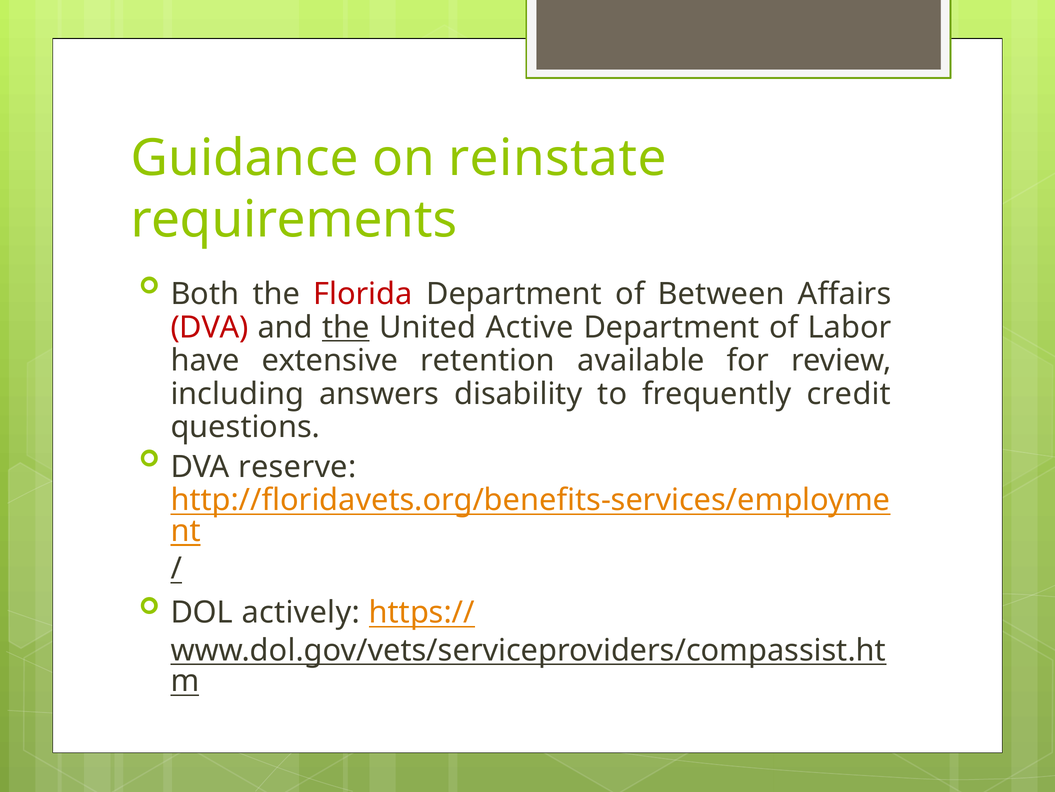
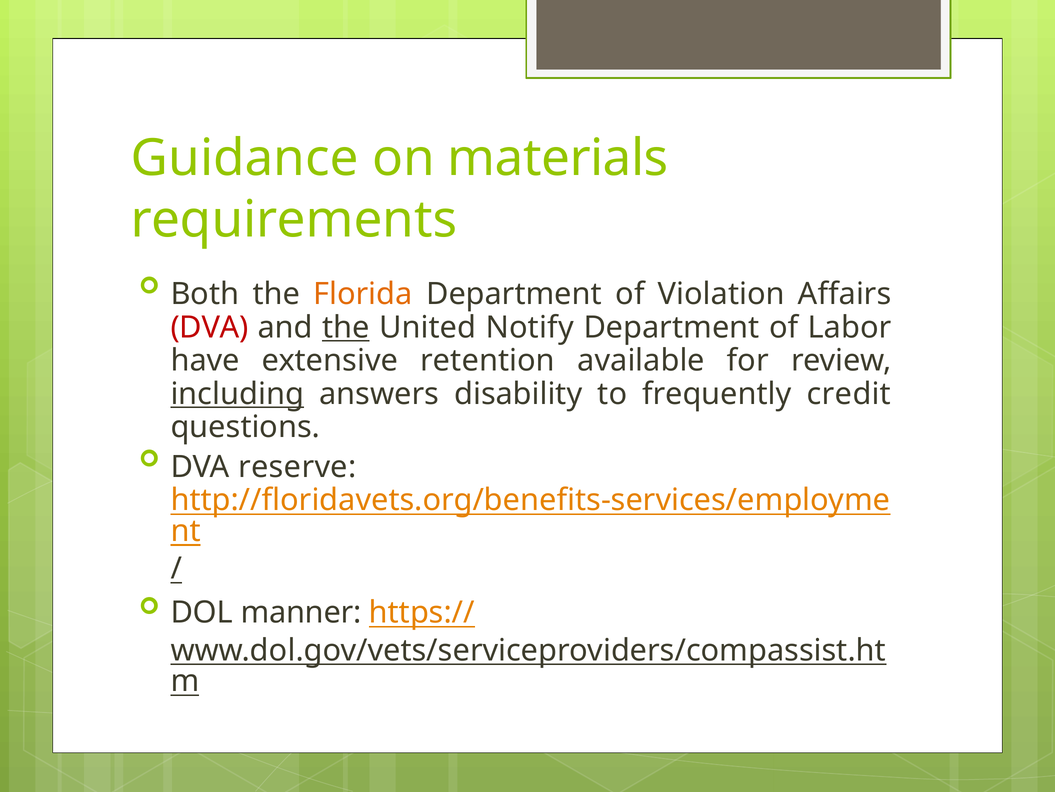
reinstate: reinstate -> materials (558, 158)
Florida colour: red -> orange (363, 294)
Between: Between -> Violation (721, 294)
Active: Active -> Notify (530, 327)
including underline: none -> present (237, 394)
actively: actively -> manner (301, 612)
